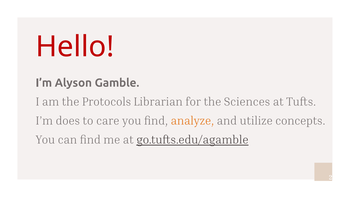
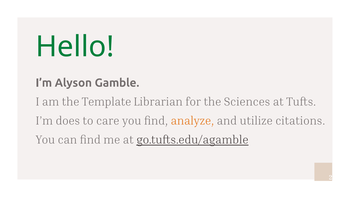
Hello colour: red -> green (75, 47)
Protocols: Protocols -> Template (107, 102)
concepts: concepts -> citations (300, 121)
